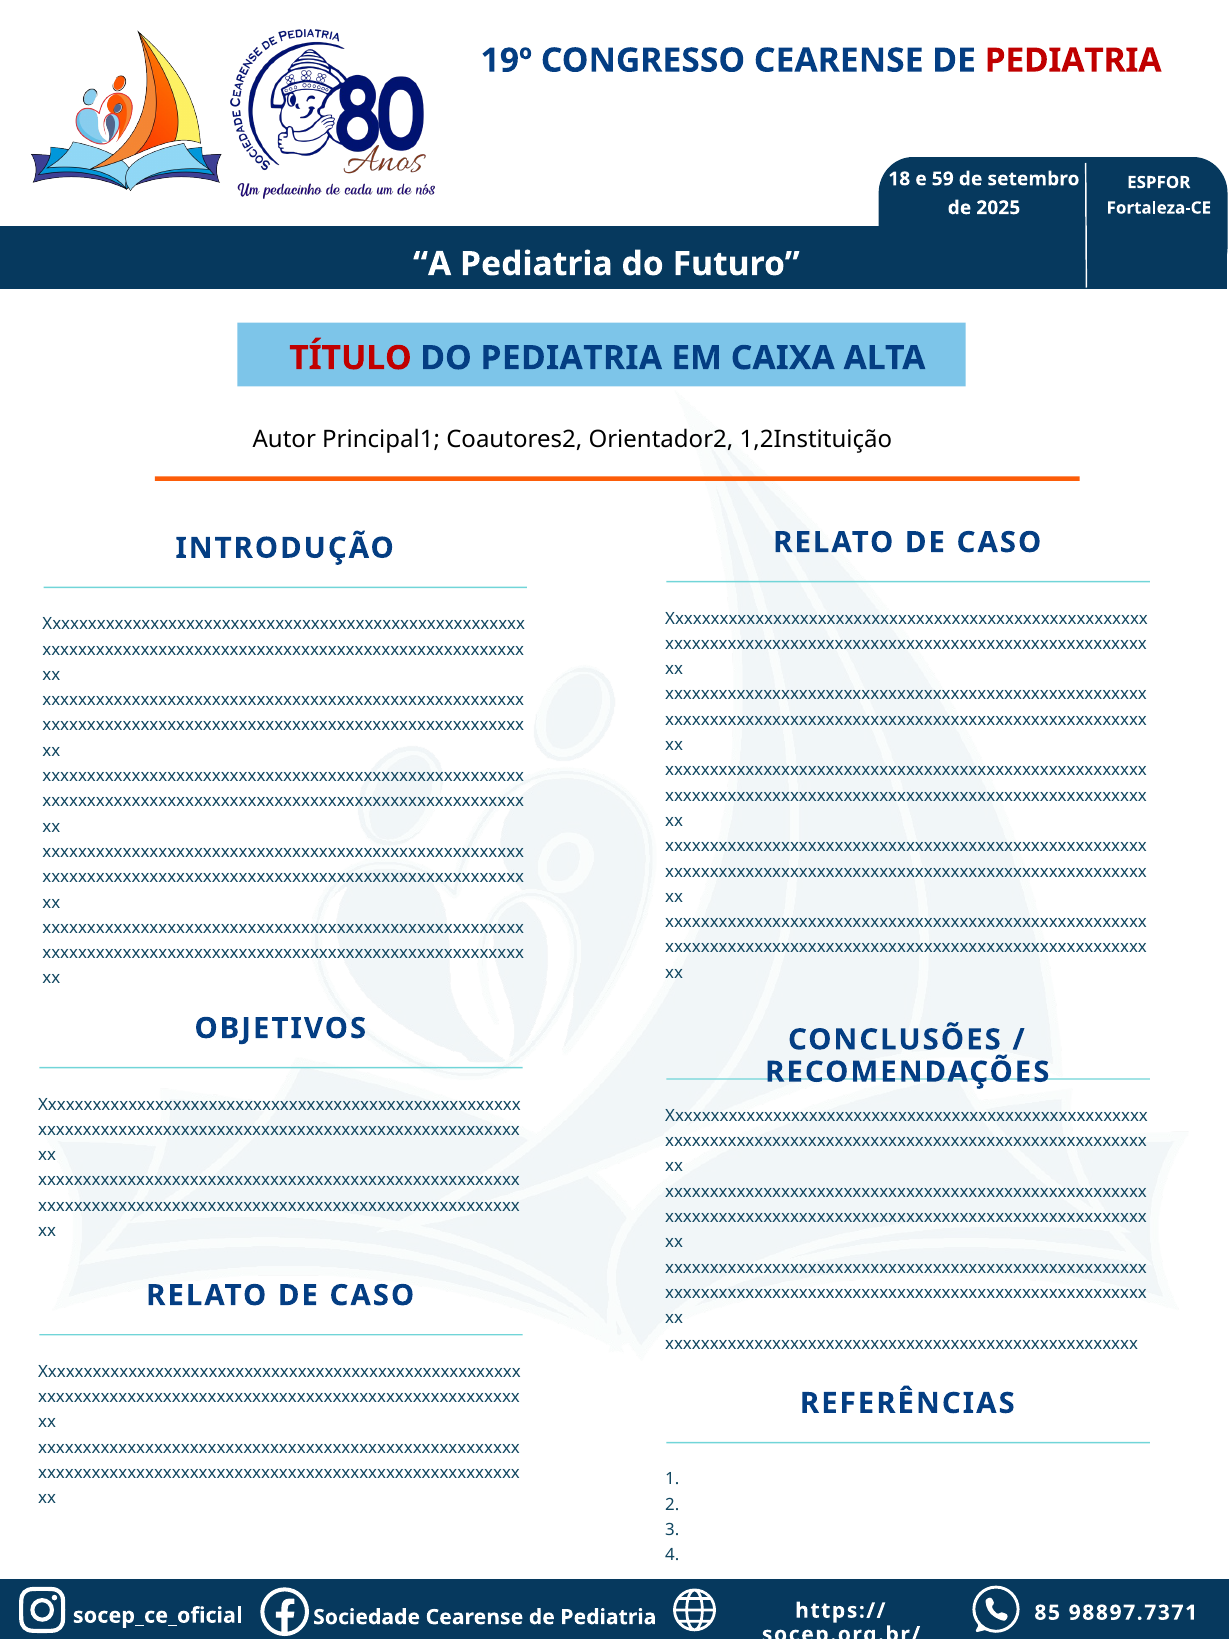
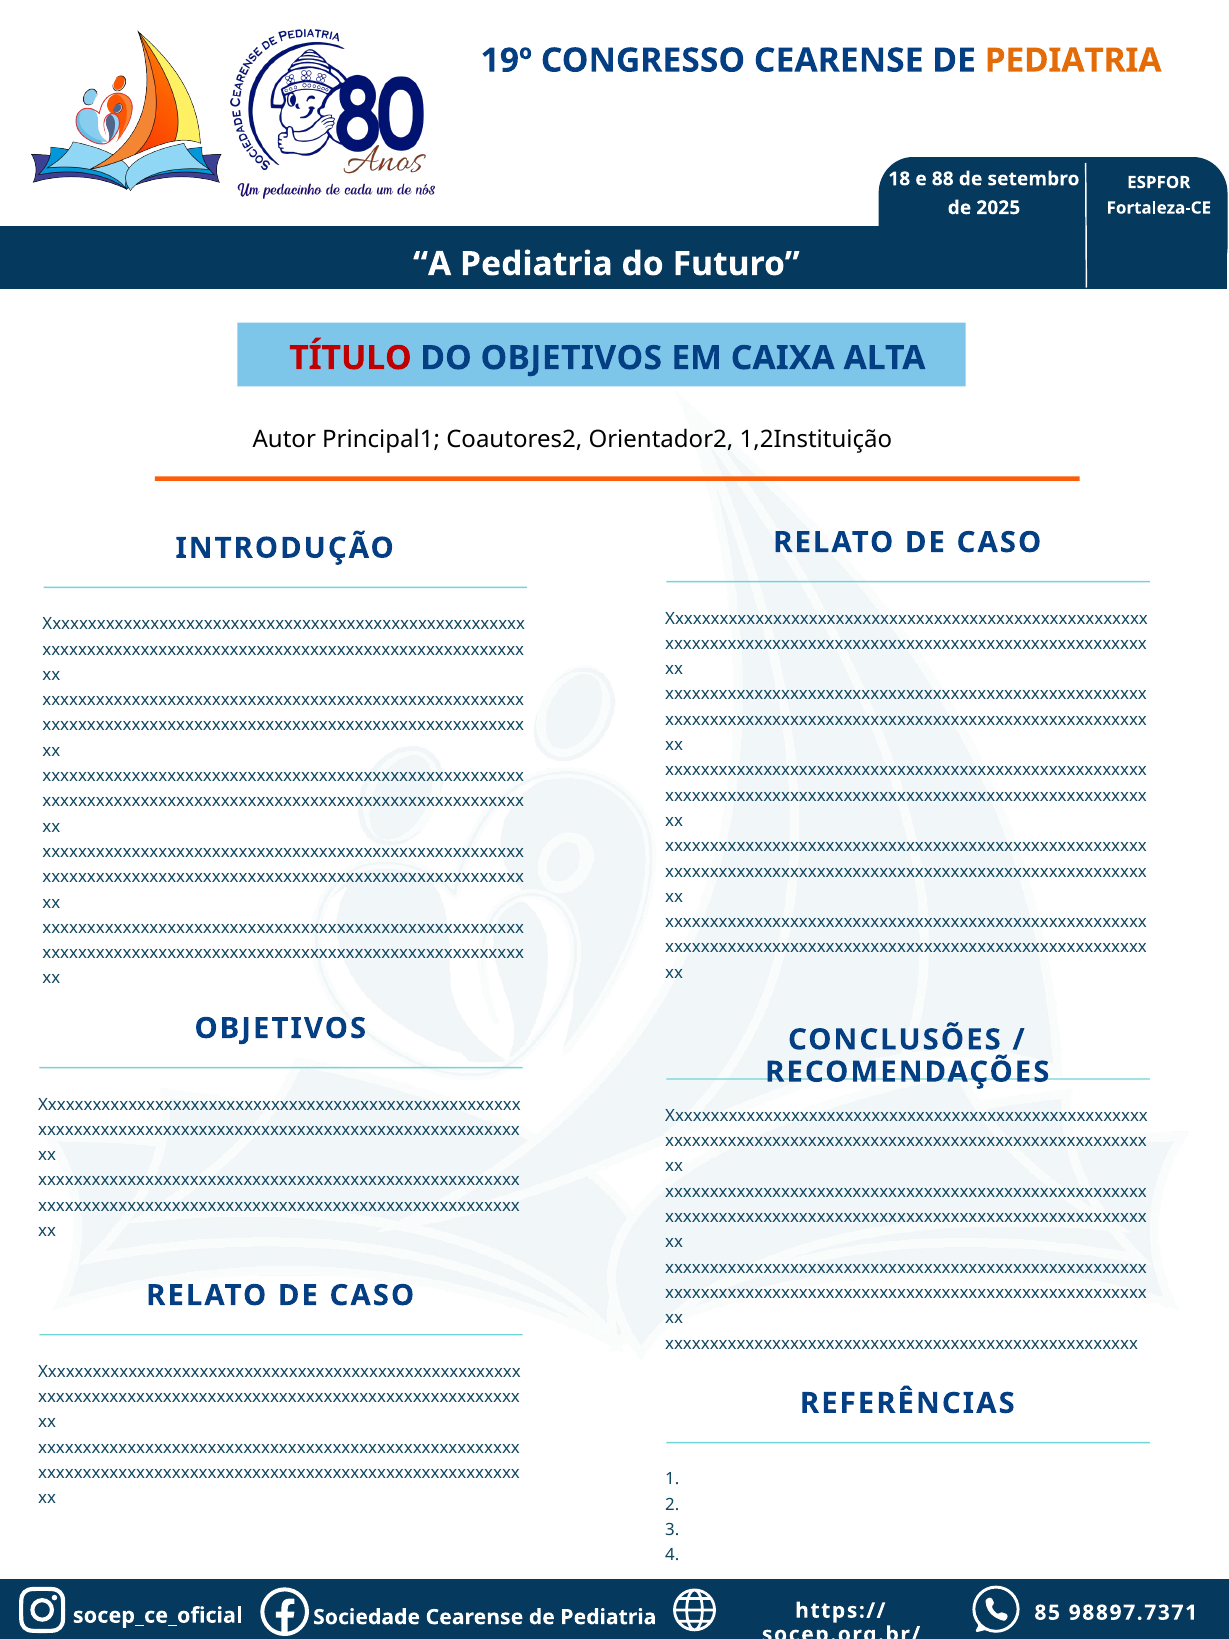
PEDIATRIA colour: red -> orange (1073, 60)
59: 59 -> 88 (943, 179)
DO PEDIATRIA: PEDIATRIA -> OBJETIVOS (571, 358)
